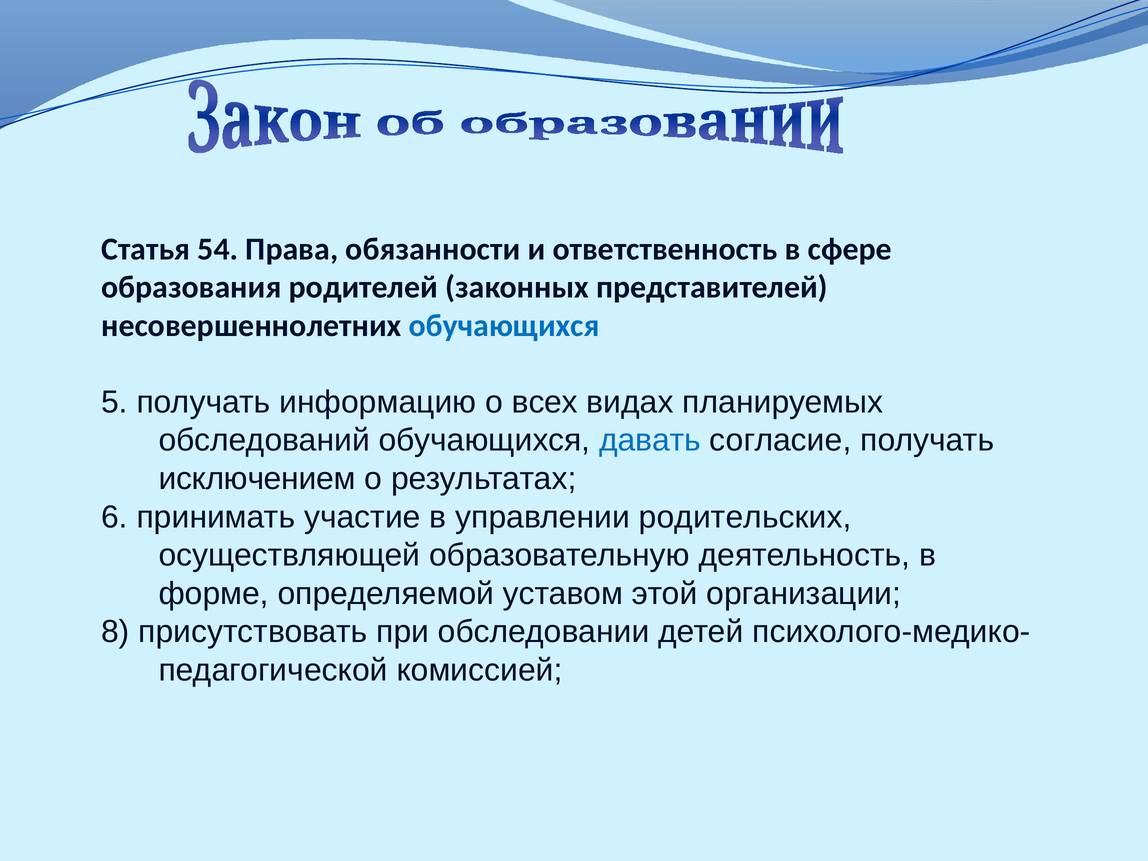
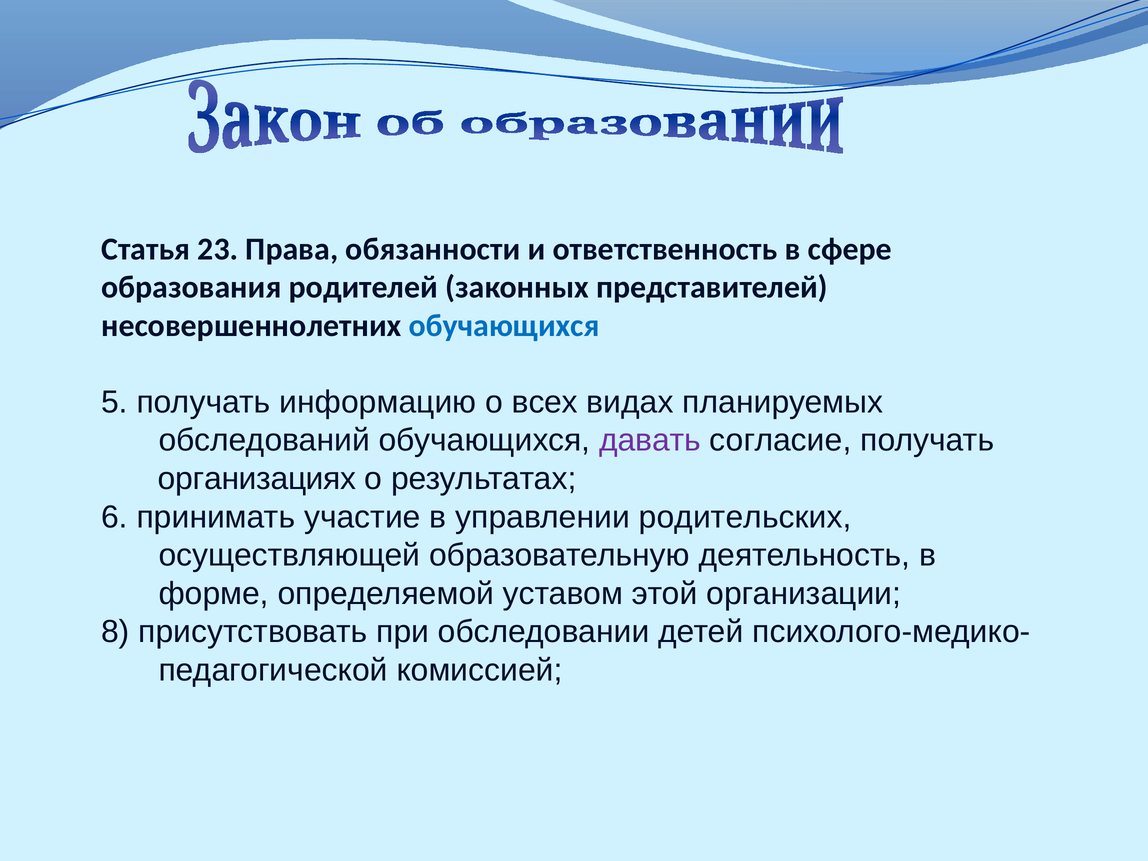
54: 54 -> 23 (218, 249)
давать colour: blue -> purple (650, 440)
исключением: исключением -> организациях (257, 479)
